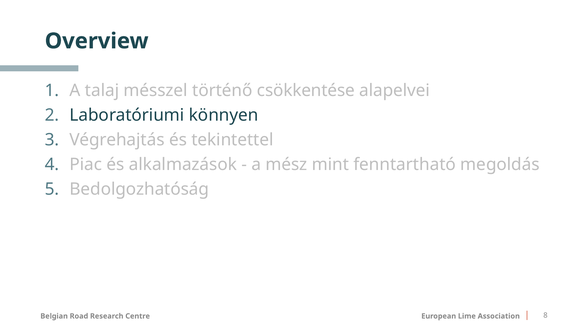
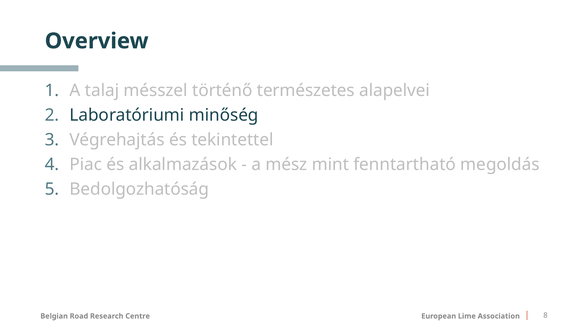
csökkentése: csökkentése -> természetes (306, 90)
könnyen: könnyen -> minőség (224, 115)
